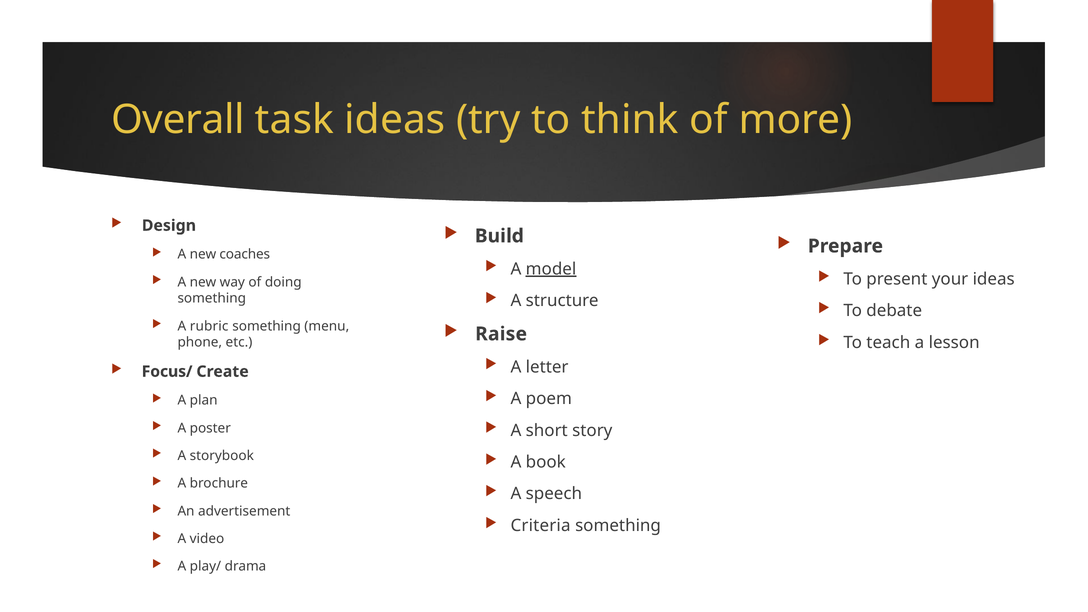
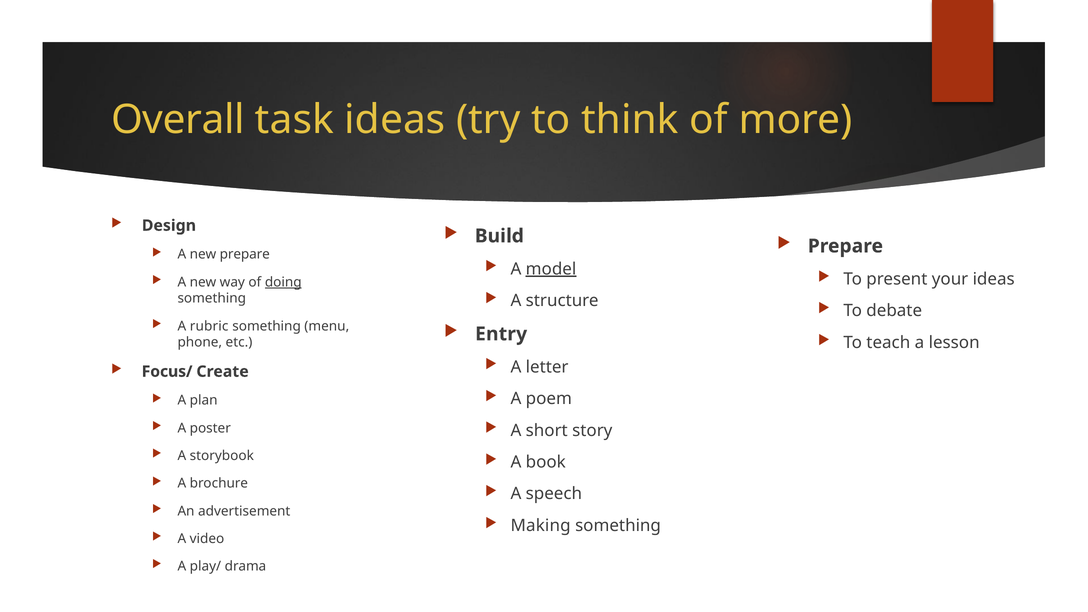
new coaches: coaches -> prepare (245, 254)
doing underline: none -> present (283, 282)
Raise: Raise -> Entry (501, 334)
Criteria: Criteria -> Making (541, 526)
